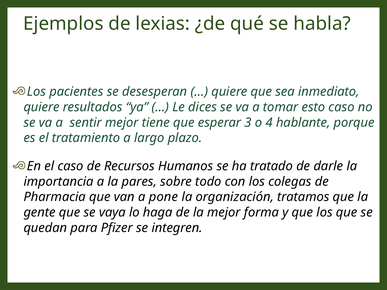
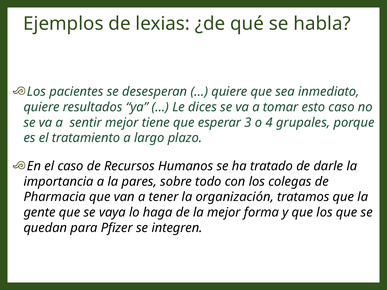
hablante: hablante -> grupales (303, 123)
pone: pone -> tener (164, 197)
